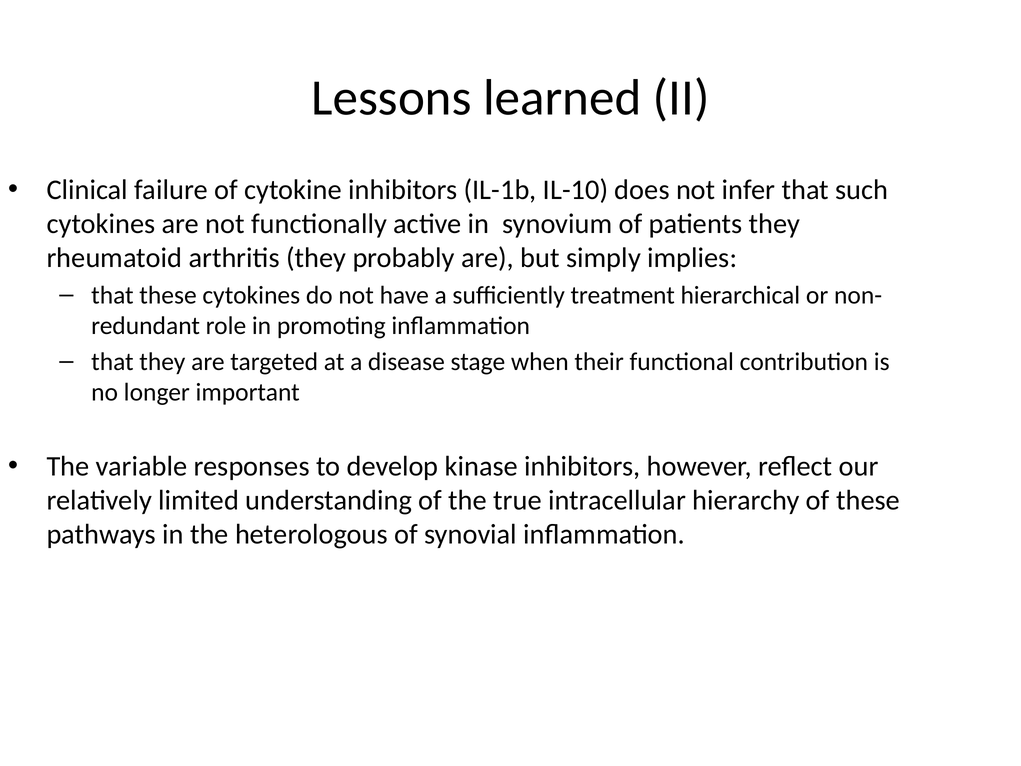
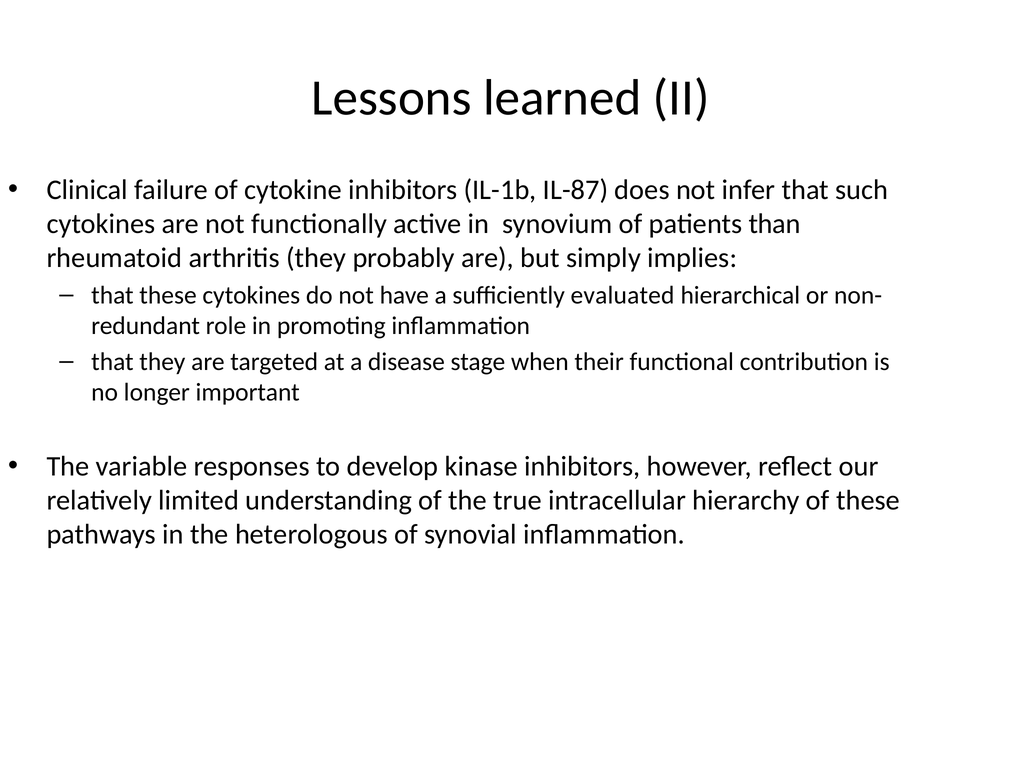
IL-10: IL-10 -> IL-87 (576, 190)
patients they: they -> than (775, 224)
treatment: treatment -> evaluated (623, 295)
